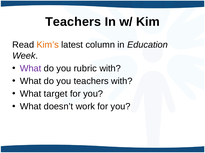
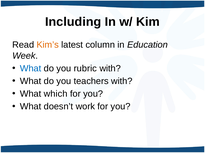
Teachers: Teachers -> Including (73, 22)
What colour: purple -> blue (31, 69)
target: target -> which (56, 94)
